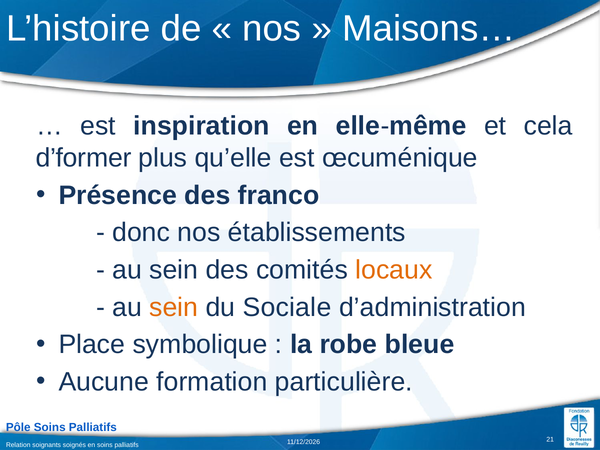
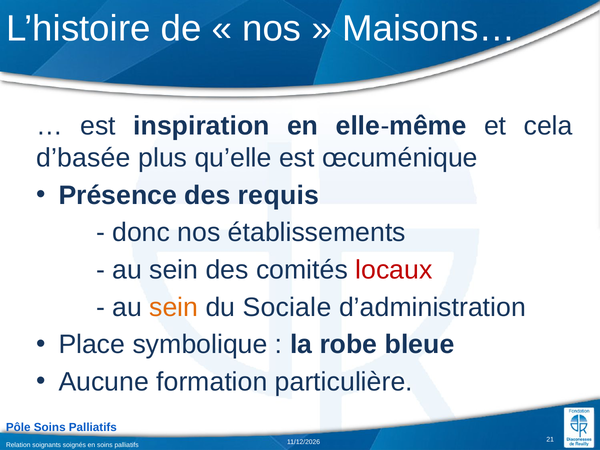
d’former: d’former -> d’basée (83, 158)
franco: franco -> requis (278, 195)
locaux colour: orange -> red (394, 270)
